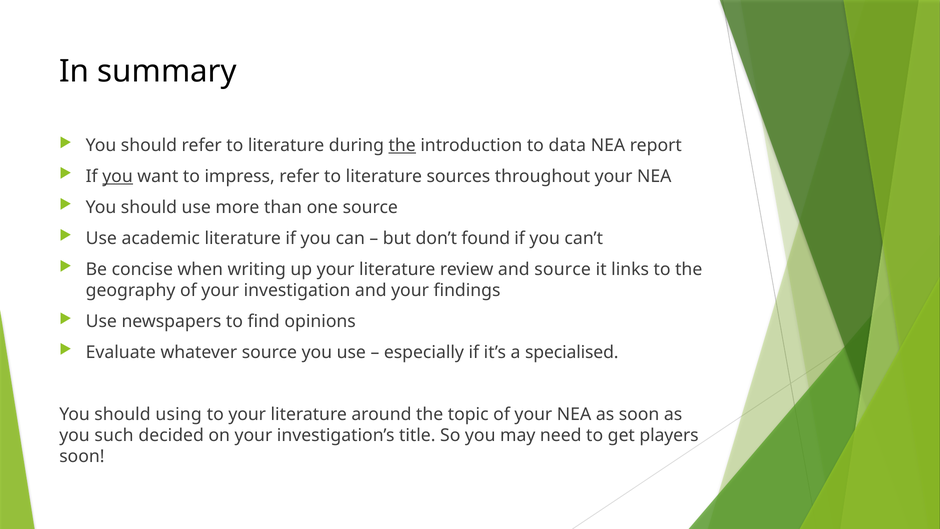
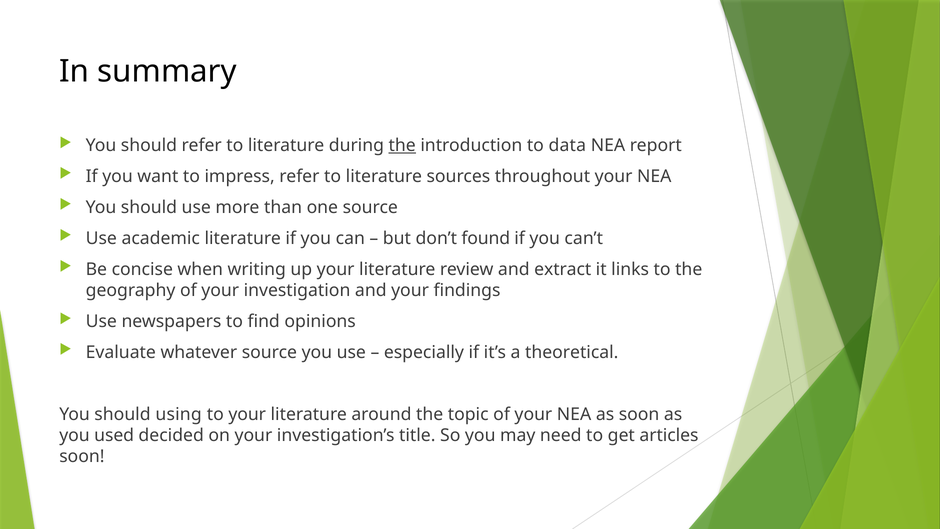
you underline: present -> none (118, 176)
and source: source -> extract (563, 269)
specialised: specialised -> theoretical (572, 352)
such: such -> used (114, 435)
players: players -> articles (669, 435)
